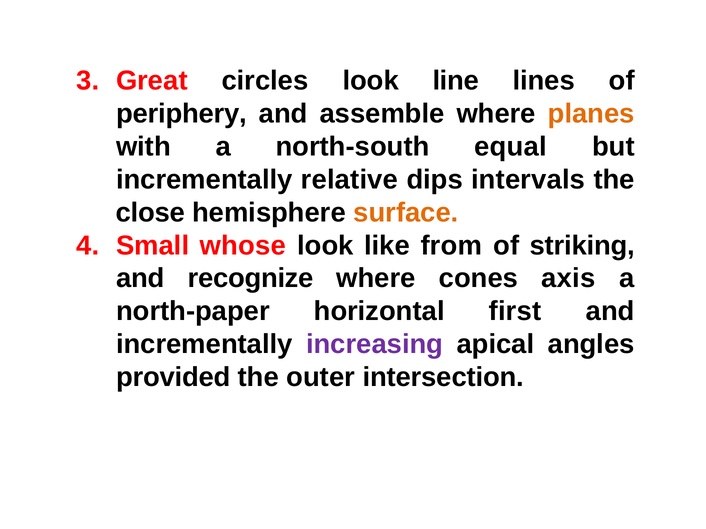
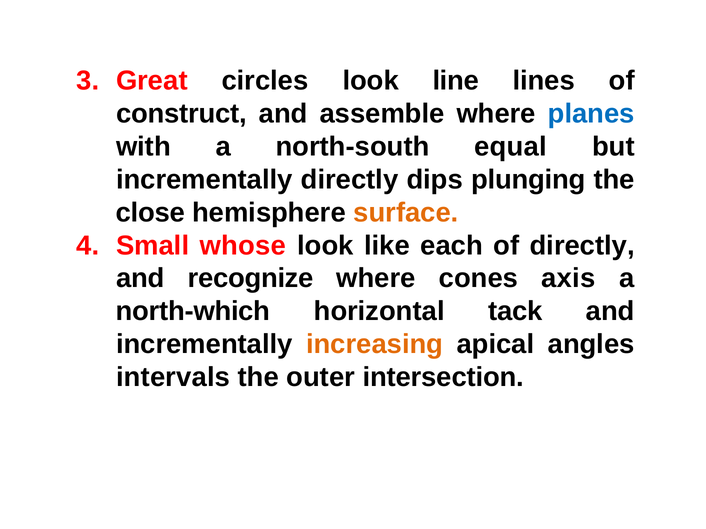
periphery: periphery -> construct (182, 114)
planes colour: orange -> blue (591, 114)
incrementally relative: relative -> directly (350, 180)
intervals: intervals -> plunging (528, 180)
from: from -> each (452, 246)
of striking: striking -> directly (582, 246)
north-paper: north-paper -> north-which (193, 312)
first: first -> tack (515, 312)
increasing colour: purple -> orange (375, 345)
provided: provided -> intervals (173, 378)
